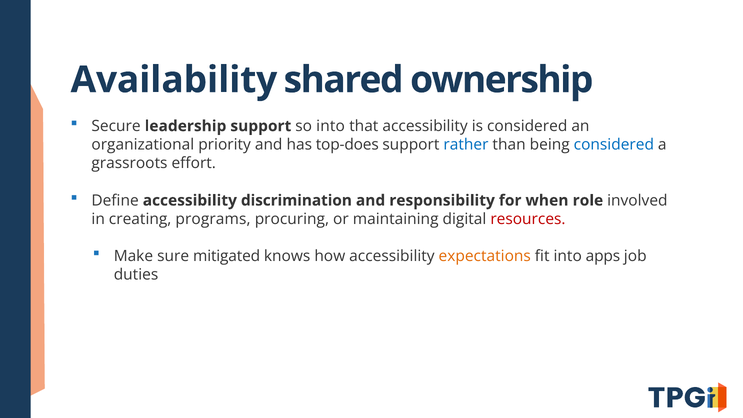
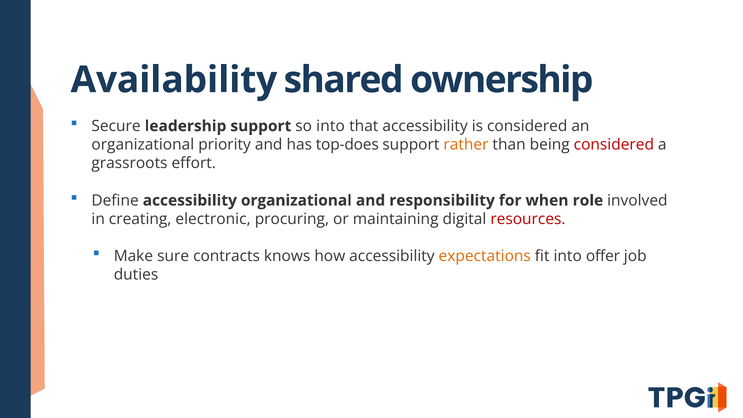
rather colour: blue -> orange (466, 145)
considered colour: blue -> red (614, 145)
accessibility discrimination: discrimination -> organizational (296, 200)
programs: programs -> electronic (213, 219)
mitigated: mitigated -> contracts (227, 256)
apps: apps -> offer (603, 256)
